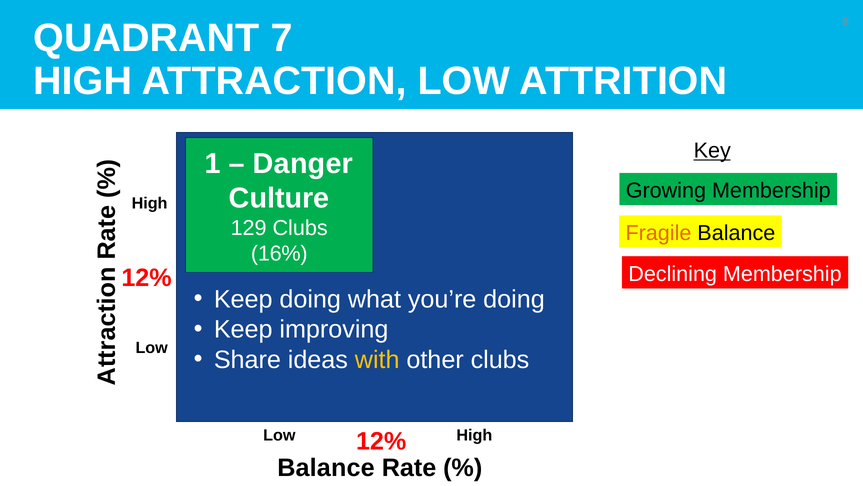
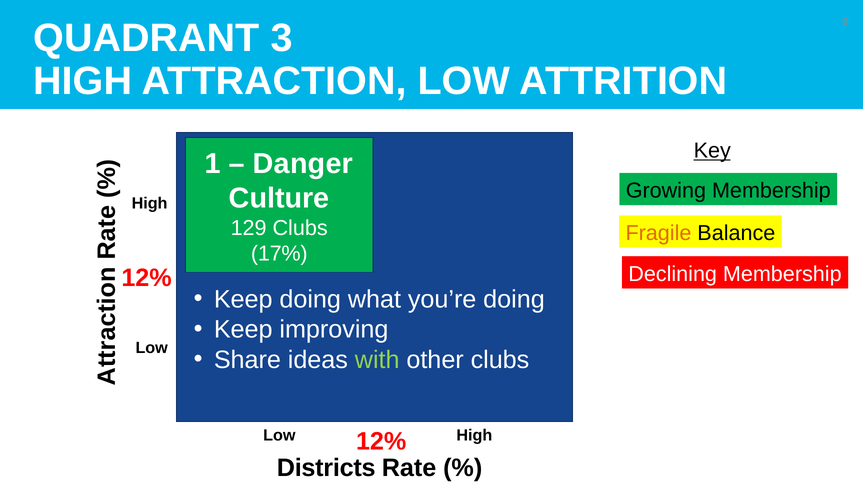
7: 7 -> 3 (282, 38)
16%: 16% -> 17% (279, 254)
with colour: yellow -> light green (377, 359)
Balance: Balance -> Districts (326, 467)
